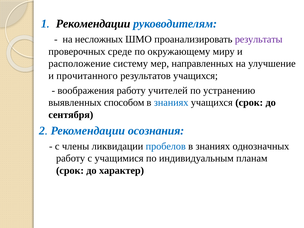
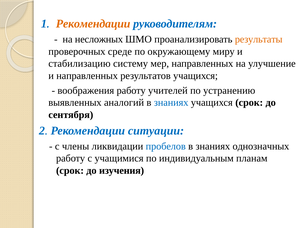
Рекомендации colour: black -> orange (93, 24)
результаты colour: purple -> orange (259, 39)
расположение: расположение -> стабилизацию (79, 64)
и прочитанного: прочитанного -> направленных (87, 76)
способом: способом -> аналогий (124, 103)
осознания: осознания -> ситуации (156, 131)
характер: характер -> изучения (122, 171)
